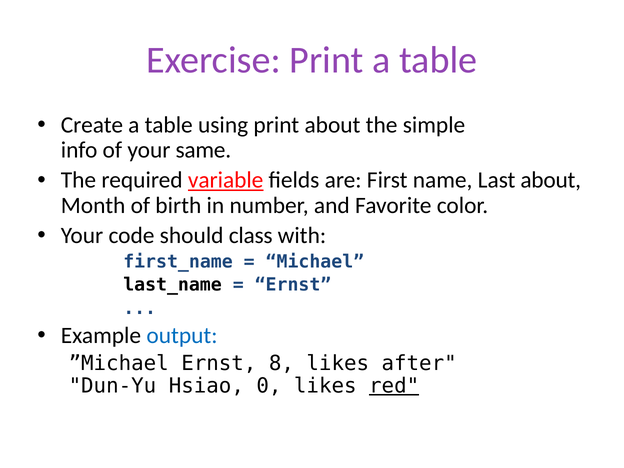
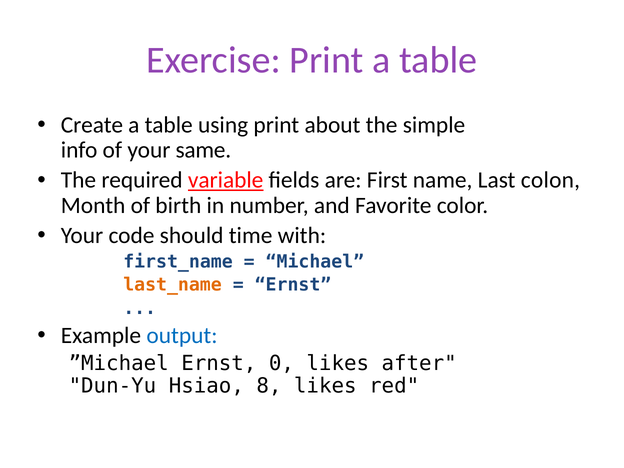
Last about: about -> colon (550, 180)
class: class -> time (251, 235)
last_name colour: black -> orange (173, 285)
8: 8 -> 0 (281, 363)
0: 0 -> 8 (269, 386)
red underline: present -> none (394, 386)
